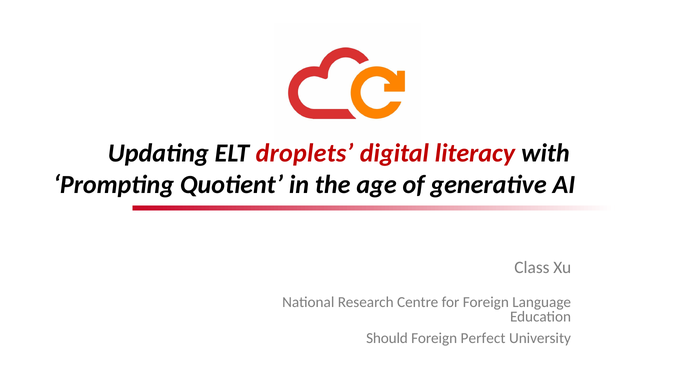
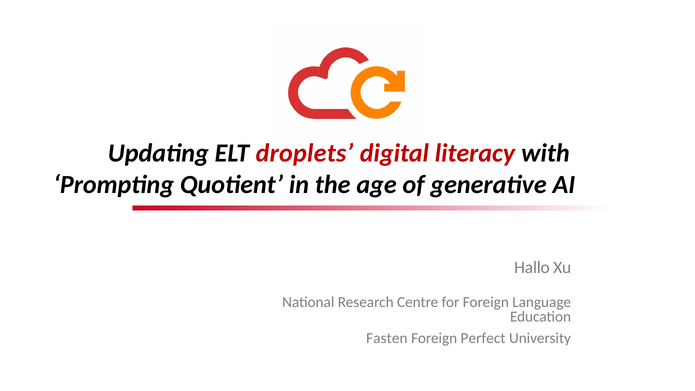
Class: Class -> Hallo (532, 267)
Should: Should -> Fasten (387, 338)
